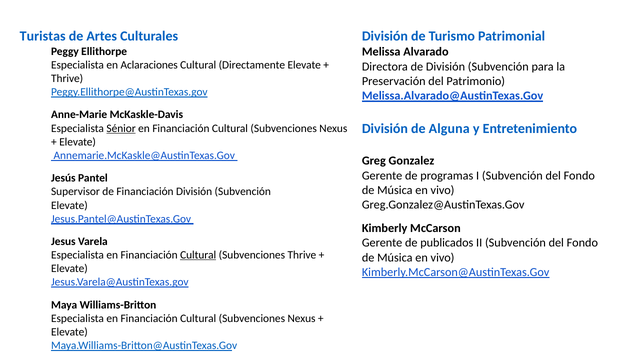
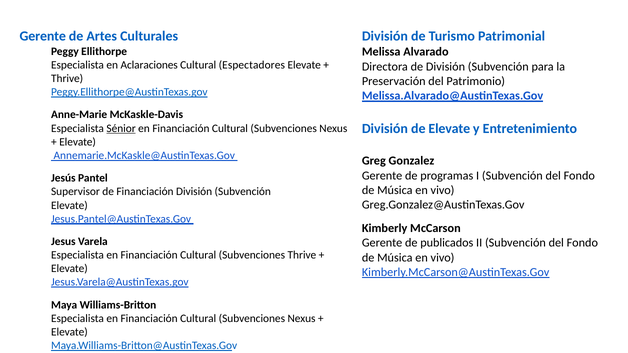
Turistas: Turistas -> Gerente (43, 36)
Directamente: Directamente -> Espectadores (252, 65)
de Alguna: Alguna -> Elevate (449, 129)
Cultural underline: present -> none (198, 255)
